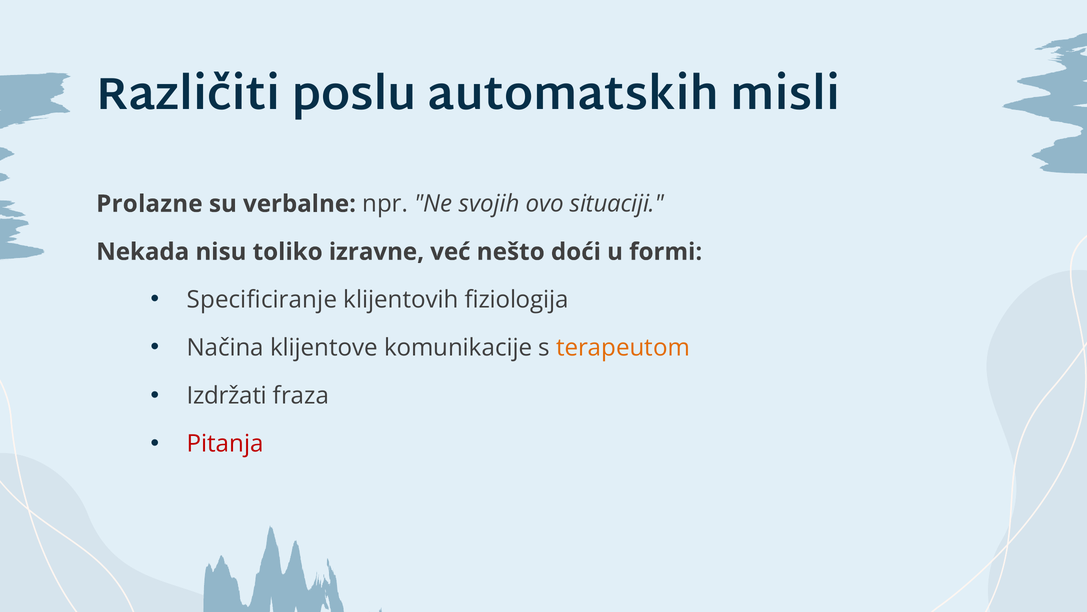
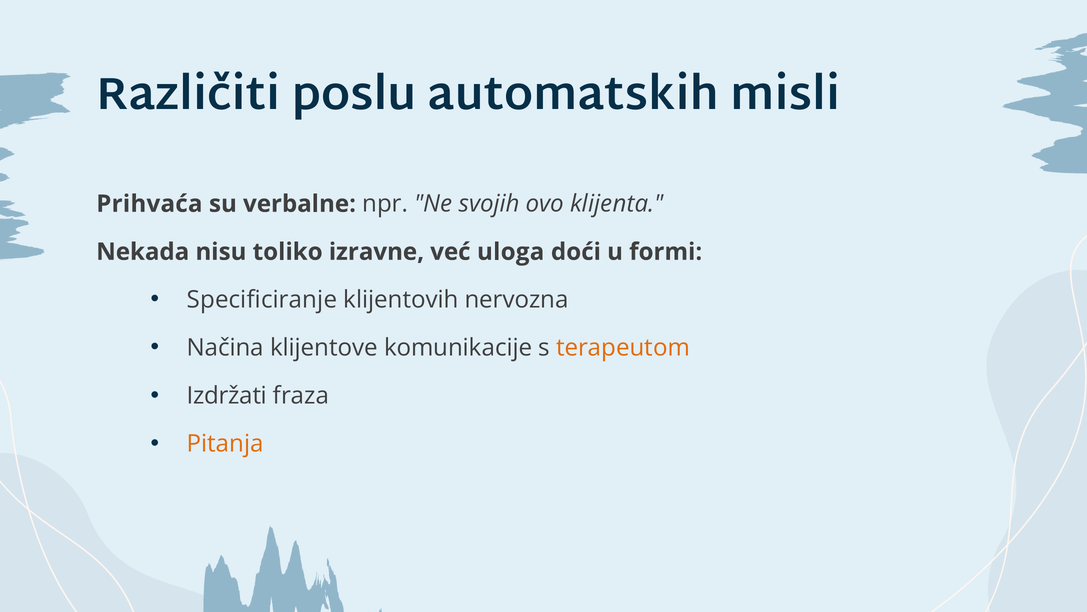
Prolazne: Prolazne -> Prihvaća (149, 204)
situaciji: situaciji -> klijenta (617, 204)
nešto: nešto -> uloga (511, 252)
fiziologija: fiziologija -> nervozna (517, 300)
Pitanja colour: red -> orange (225, 444)
